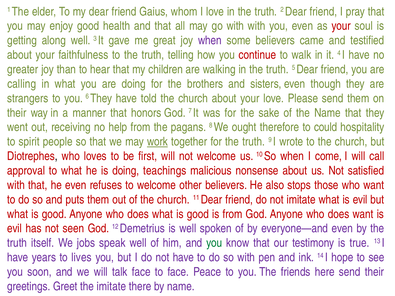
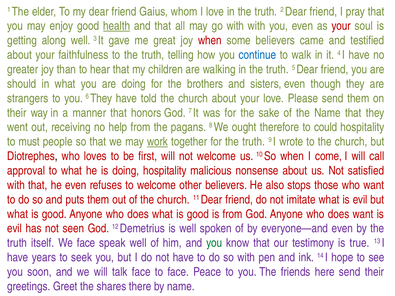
health underline: none -> present (117, 26)
when colour: purple -> red (210, 40)
continue colour: red -> blue (257, 55)
calling: calling -> should (22, 84)
spirit: spirit -> must (29, 142)
doing teachings: teachings -> hospitality (165, 171)
We jobs: jobs -> face (86, 243)
lives: lives -> seek (82, 258)
the imitate: imitate -> shares (111, 287)
